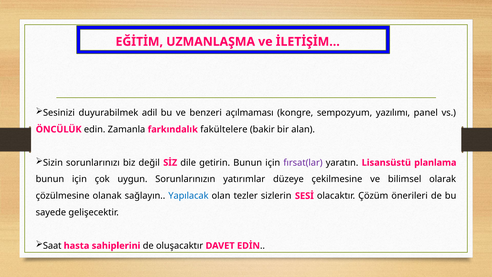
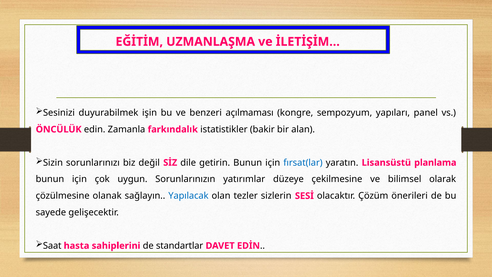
adil: adil -> işin (150, 113)
yazılımı: yazılımı -> yapıları (393, 113)
fakültelere: fakültelere -> istatistikler (224, 129)
fırsat(lar colour: purple -> blue (303, 163)
oluşacaktır: oluşacaktır -> standartlar (180, 246)
